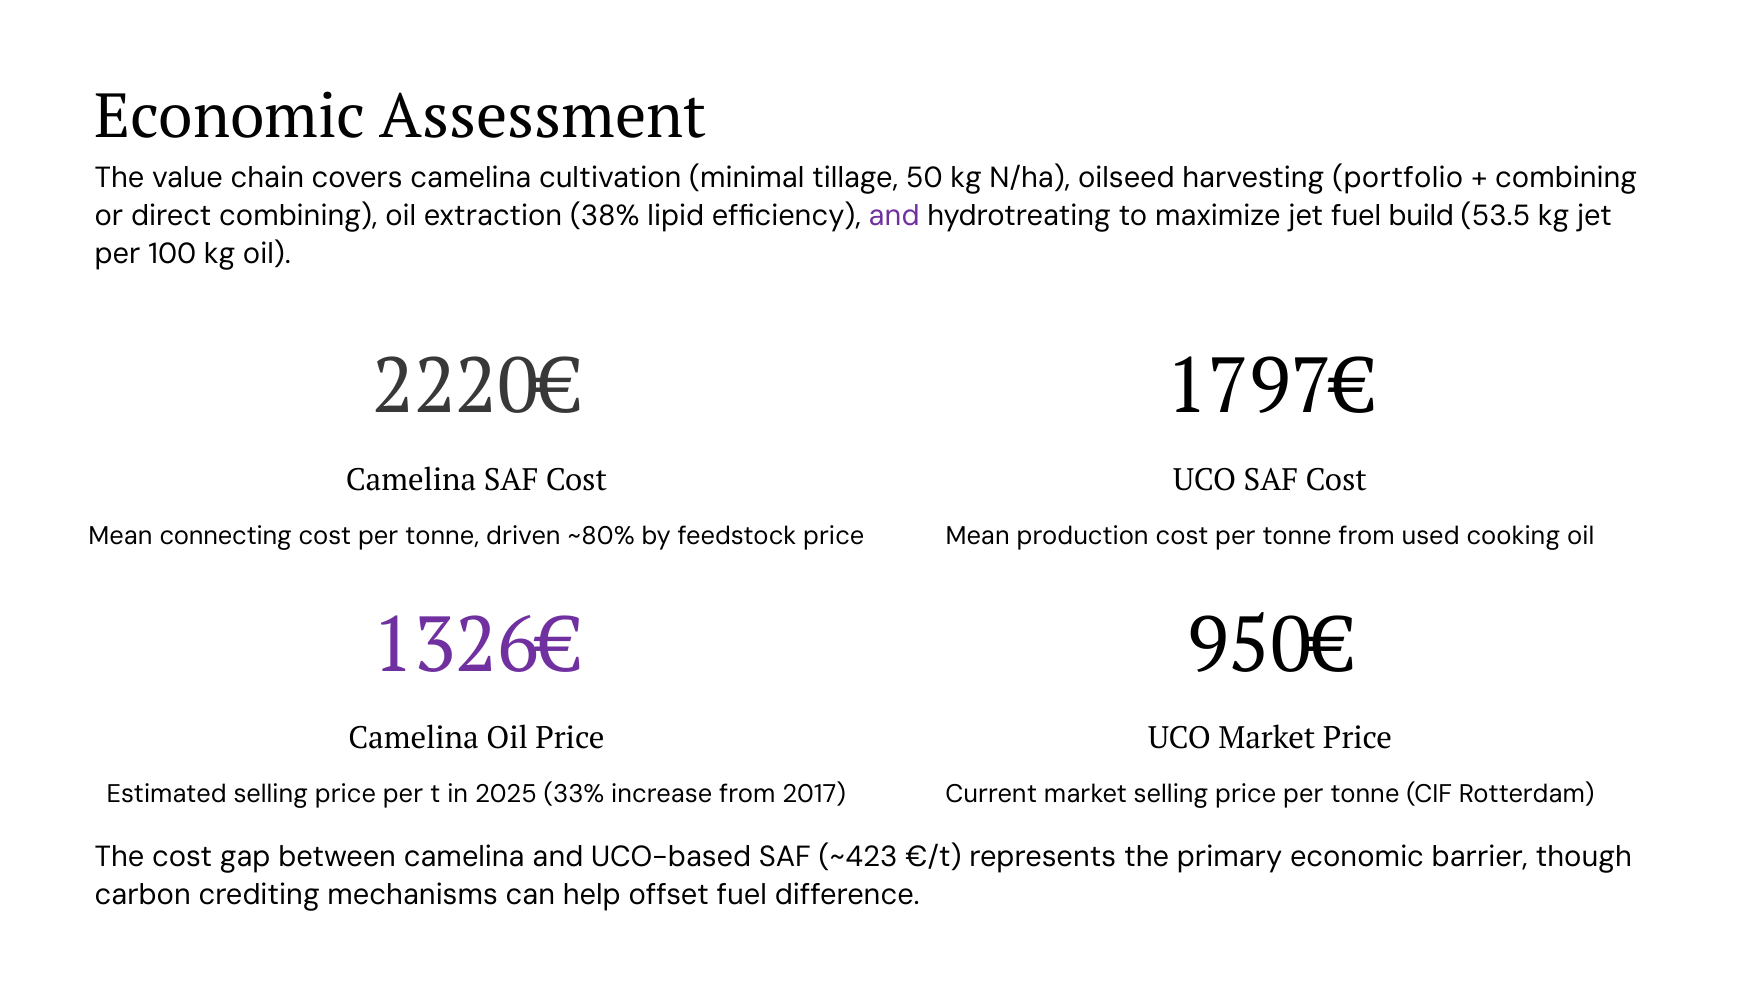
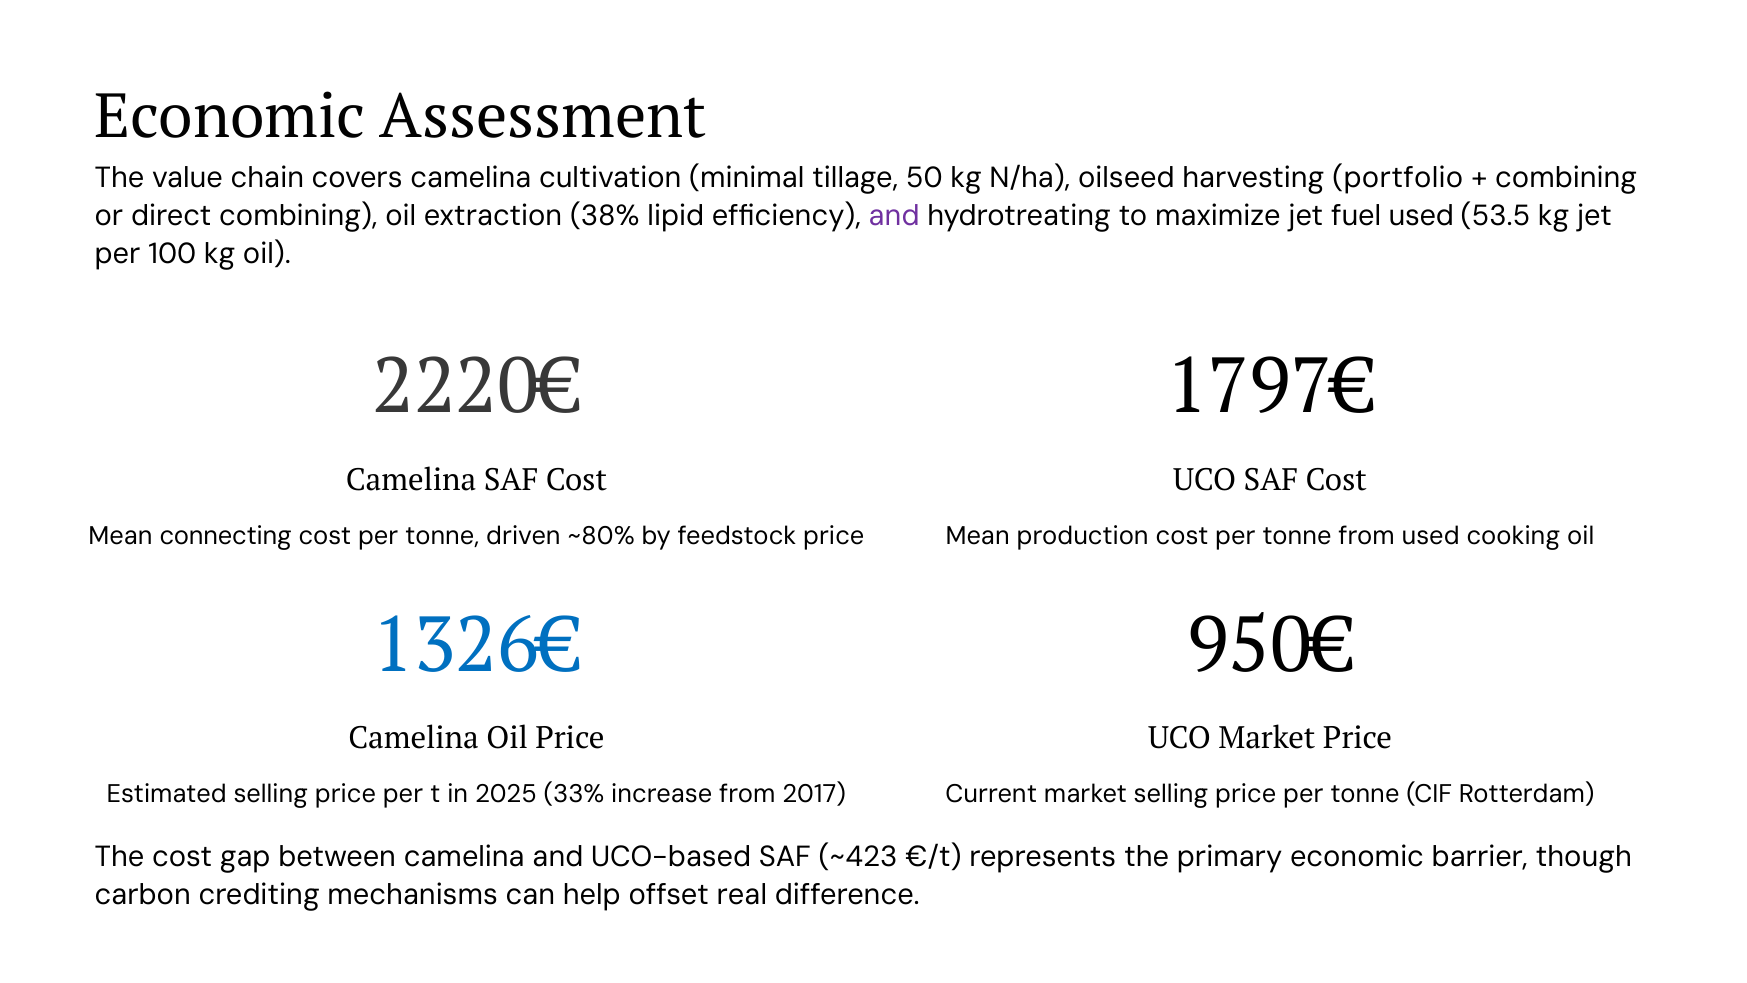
fuel build: build -> used (1421, 216)
1326€ colour: purple -> blue (477, 645)
offset fuel: fuel -> real (742, 894)
